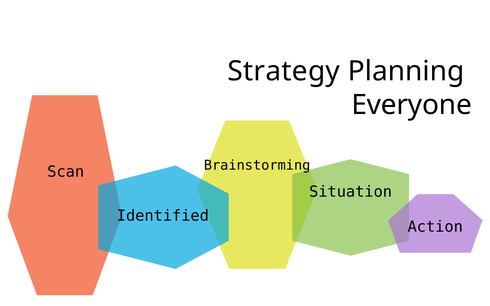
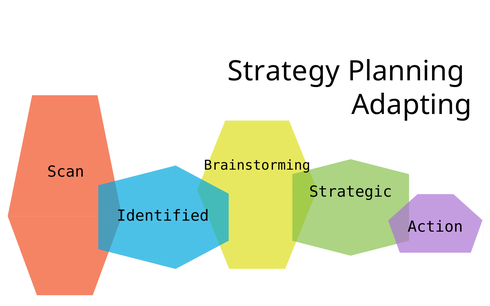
Everyone: Everyone -> Adapting (412, 105)
Situation: Situation -> Strategic (351, 192)
